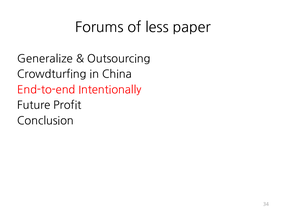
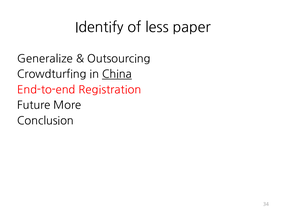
Forums: Forums -> Identify (99, 27)
China underline: none -> present (117, 74)
Intentionally: Intentionally -> Registration (110, 90)
Profit: Profit -> More (67, 106)
